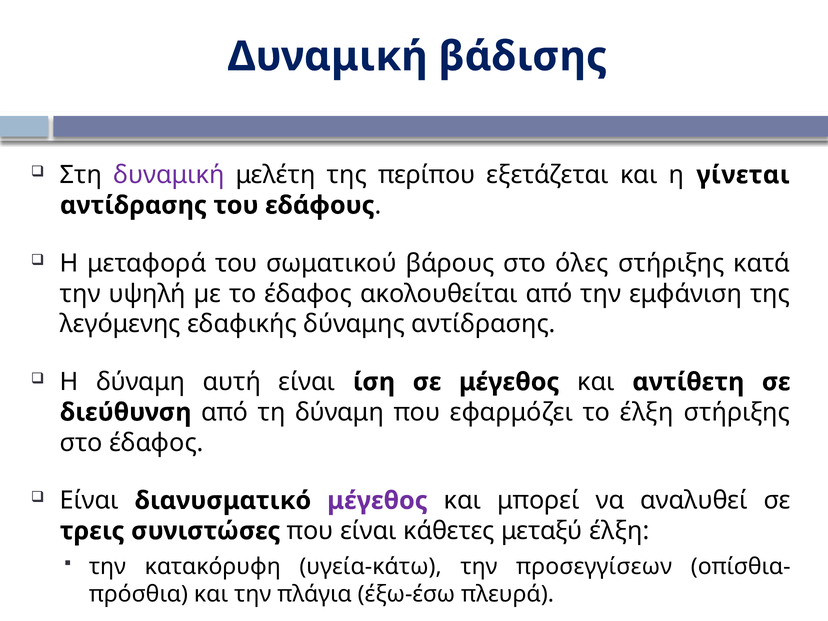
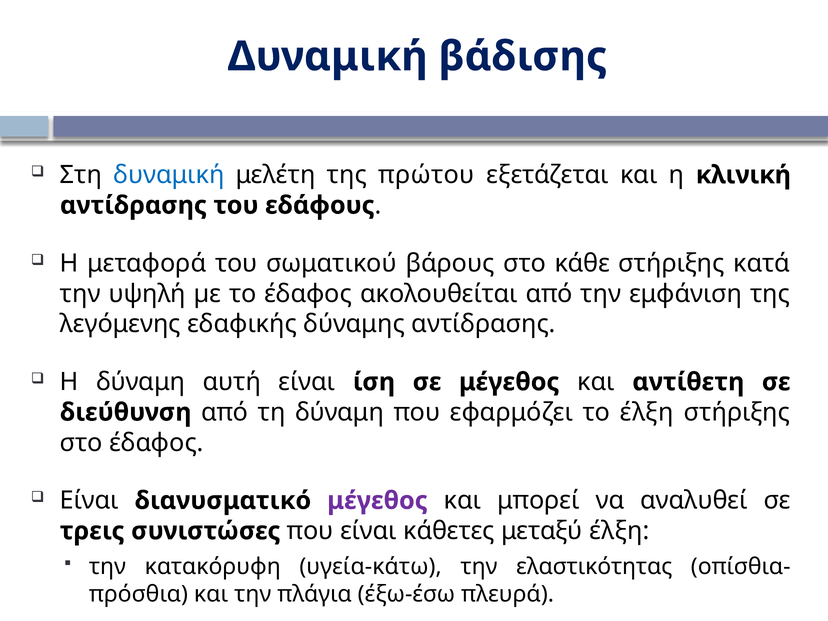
δυναμική colour: purple -> blue (169, 175)
περίπου: περίπου -> πρώτου (426, 175)
γίνεται: γίνεται -> κλινική (743, 175)
όλες: όλες -> κάθε (582, 263)
προσεγγίσεων: προσεγγίσεων -> ελαστικότητας (594, 567)
